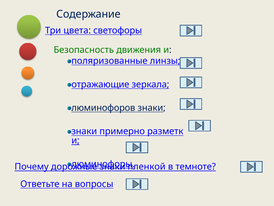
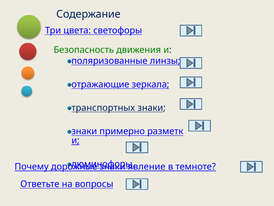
люминофоров: люминофоров -> транспортных (103, 108)
пленкой: пленкой -> явление (147, 166)
